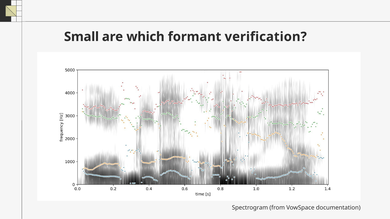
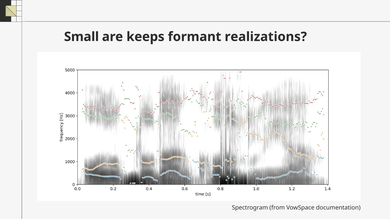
which: which -> keeps (145, 37)
verification: verification -> realizations (266, 37)
